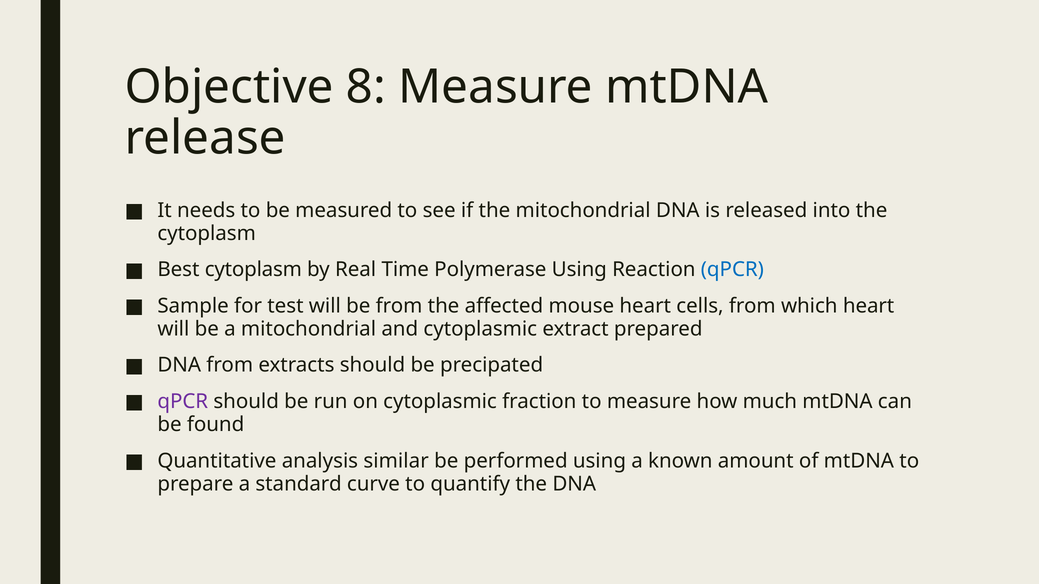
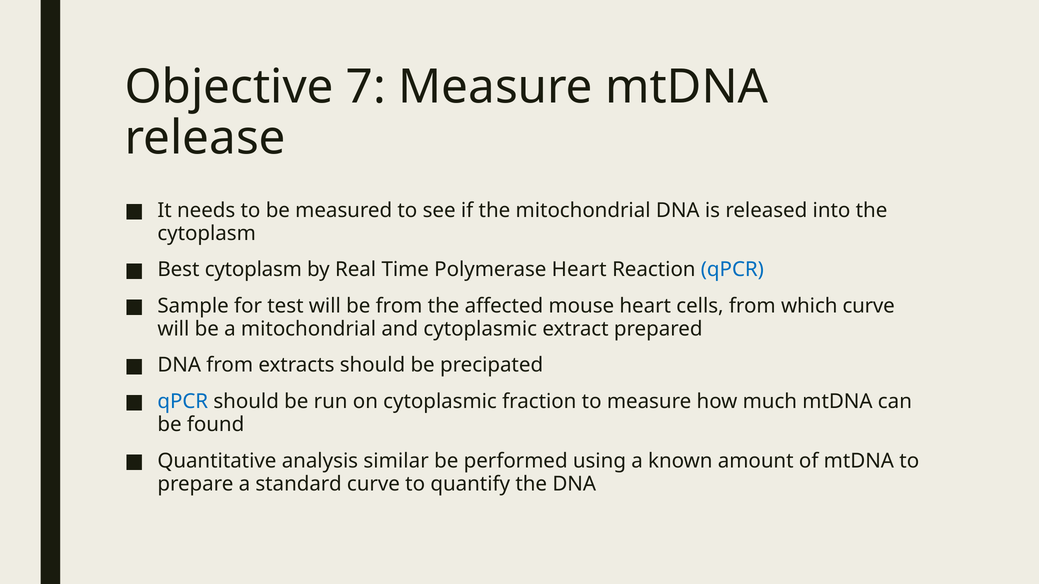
8: 8 -> 7 (366, 87)
Polymerase Using: Using -> Heart (579, 270)
which heart: heart -> curve (869, 306)
qPCR colour: purple -> blue (183, 402)
